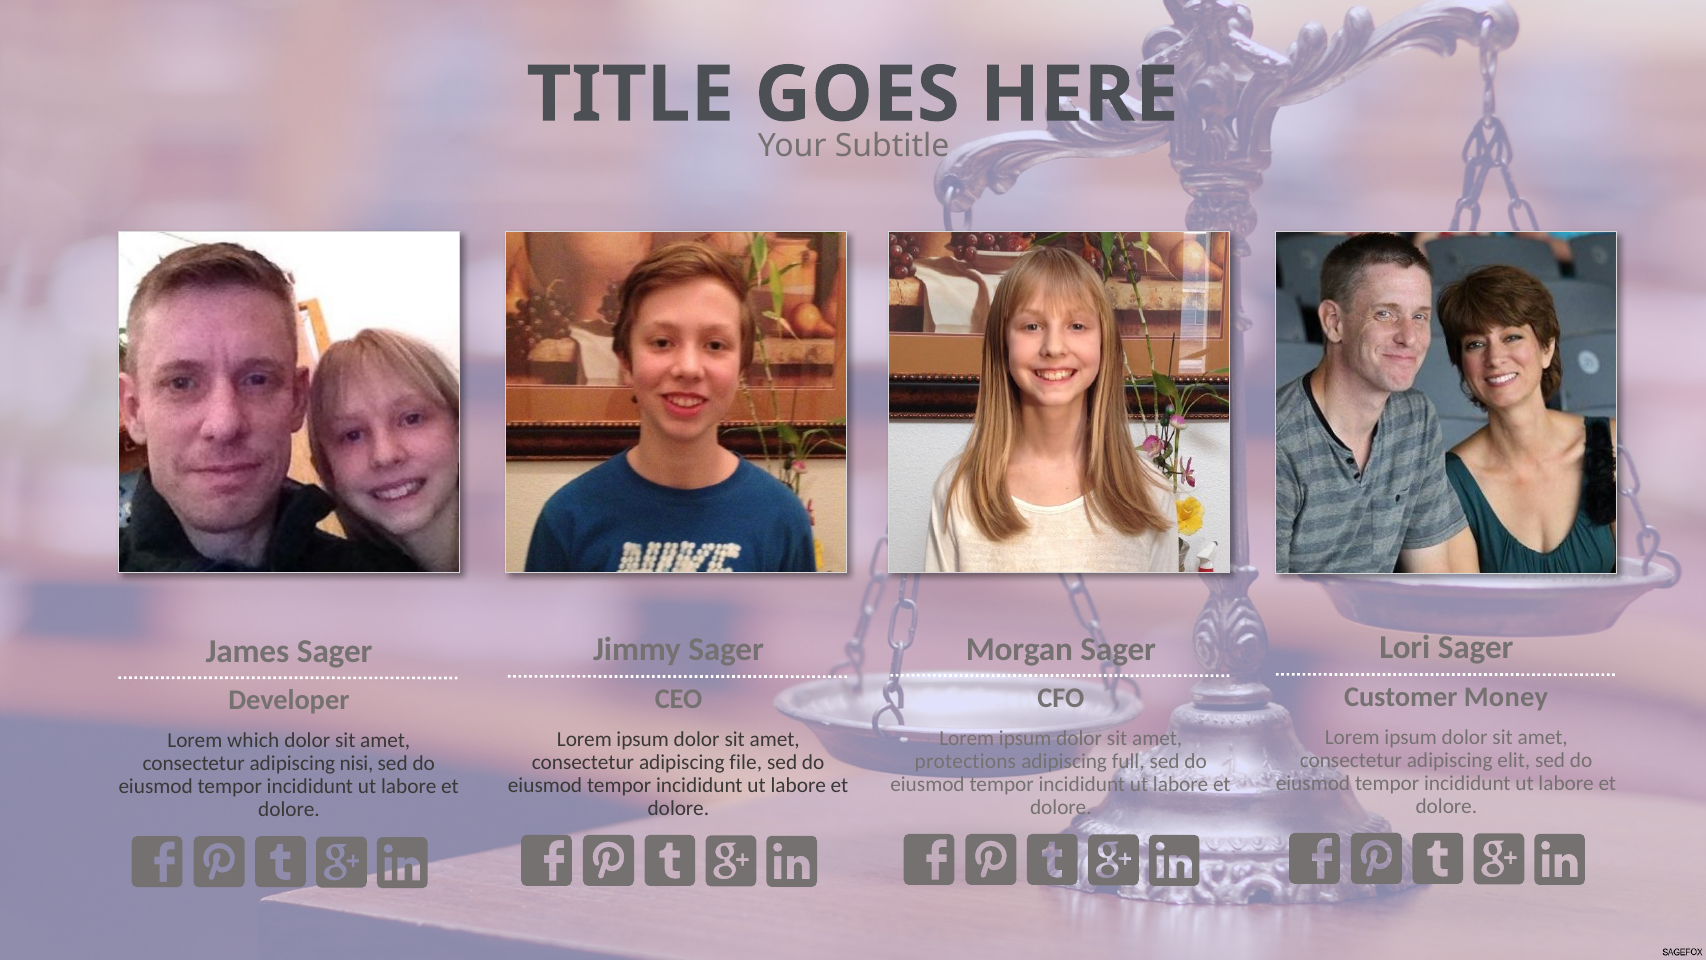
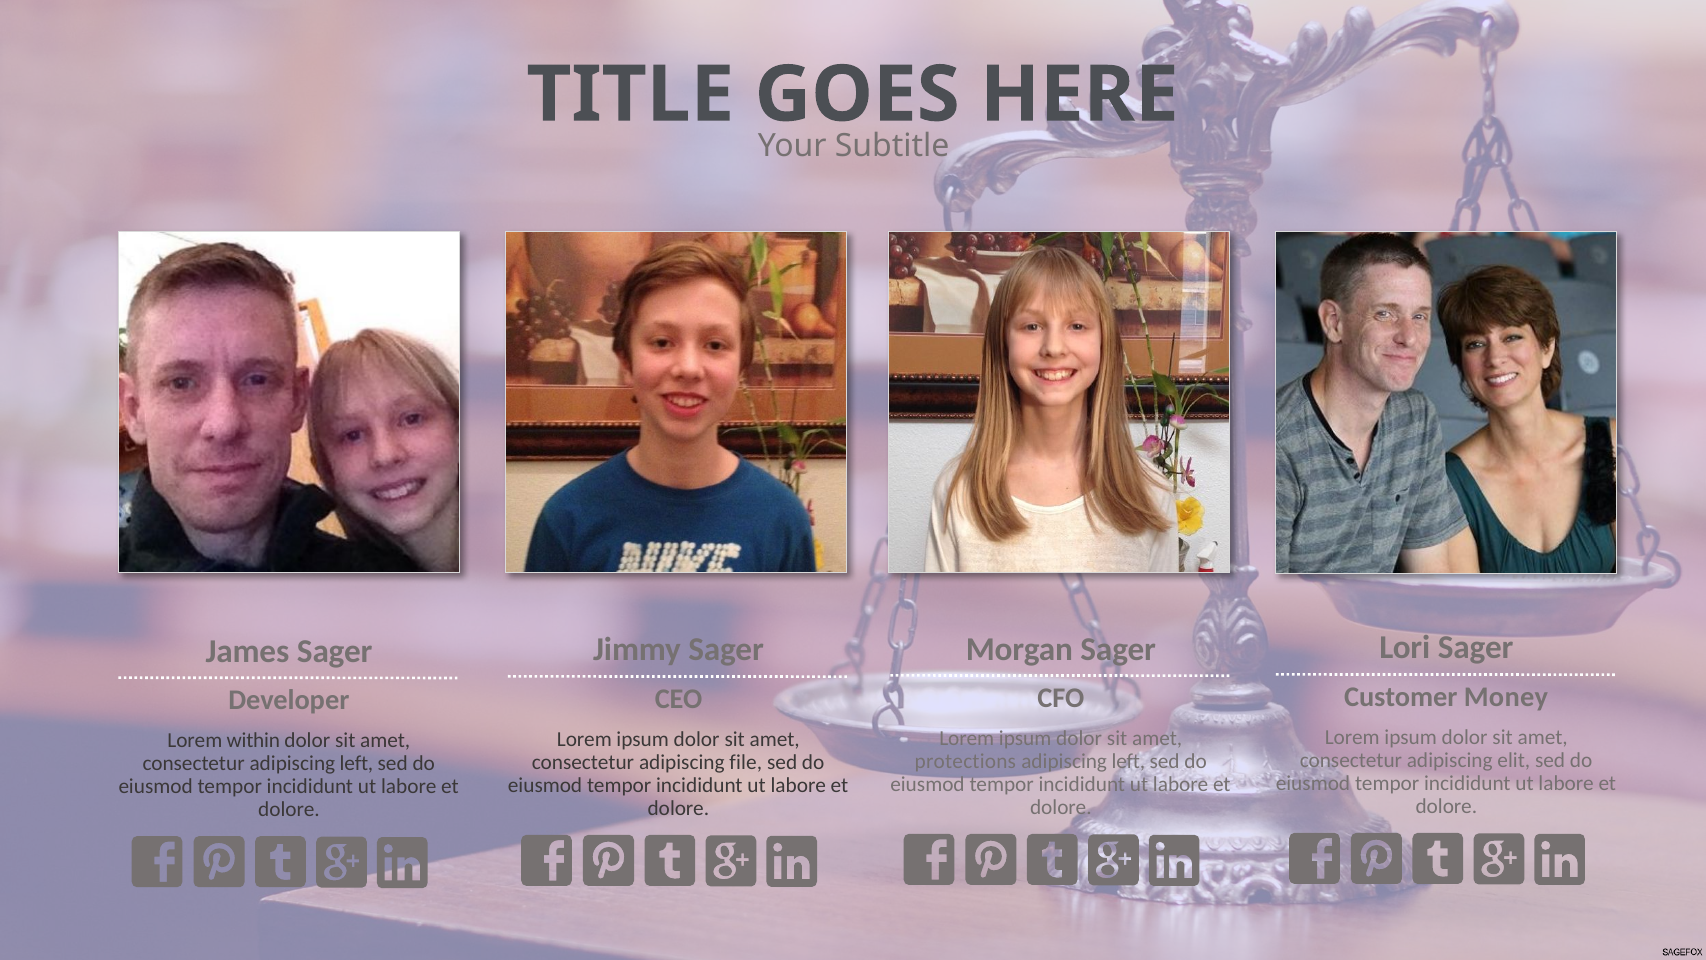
which: which -> within (253, 740)
full: full -> left (1128, 761)
consectetur adipiscing nisi: nisi -> left (357, 763)
